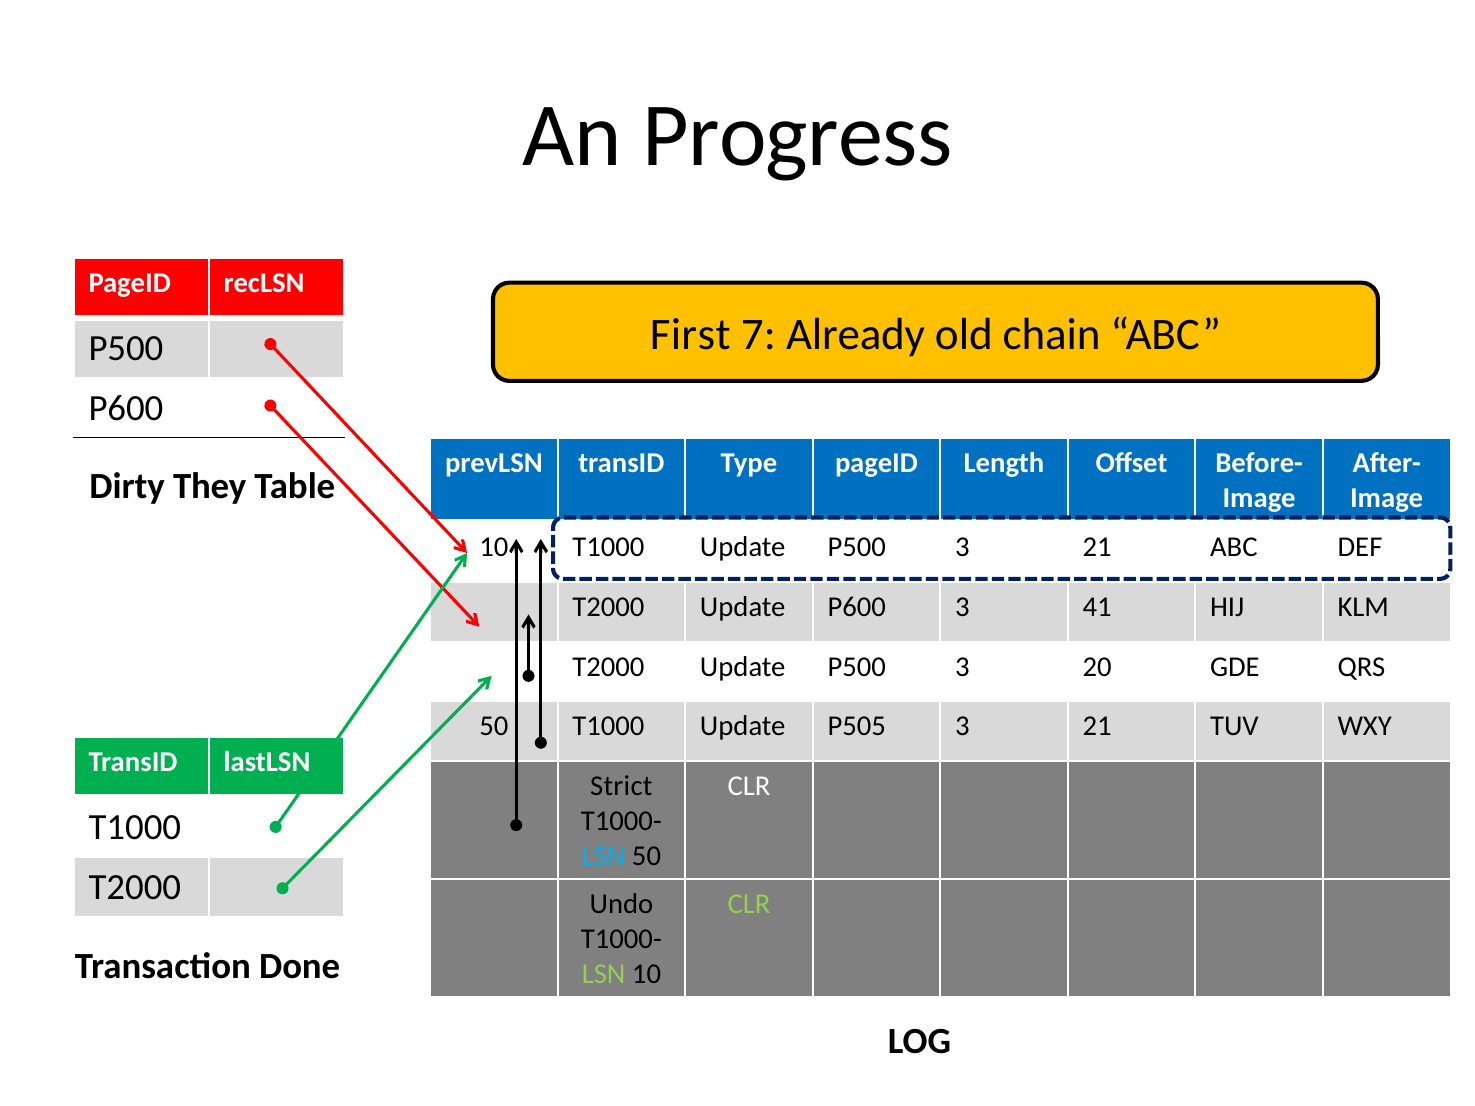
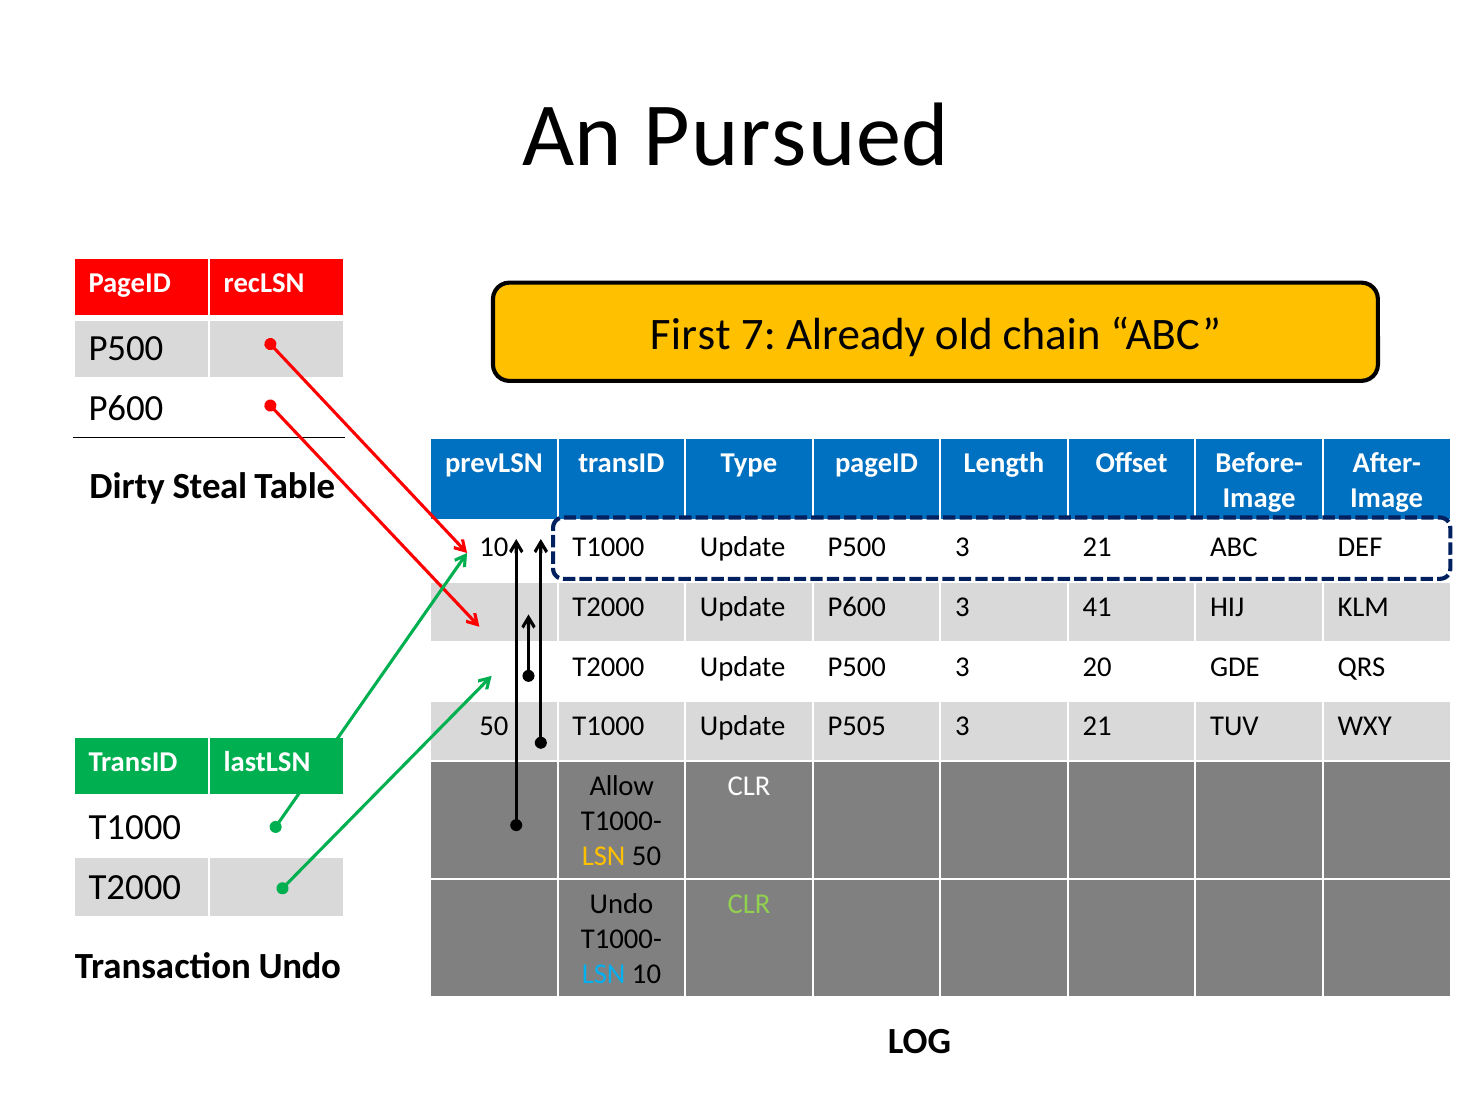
Progress: Progress -> Pursued (797, 135)
They: They -> Steal (210, 487)
Strict: Strict -> Allow (622, 787)
LSN colour: light blue -> yellow (604, 856)
Transaction Done: Done -> Undo (300, 966)
LSN colour: light green -> light blue (604, 974)
